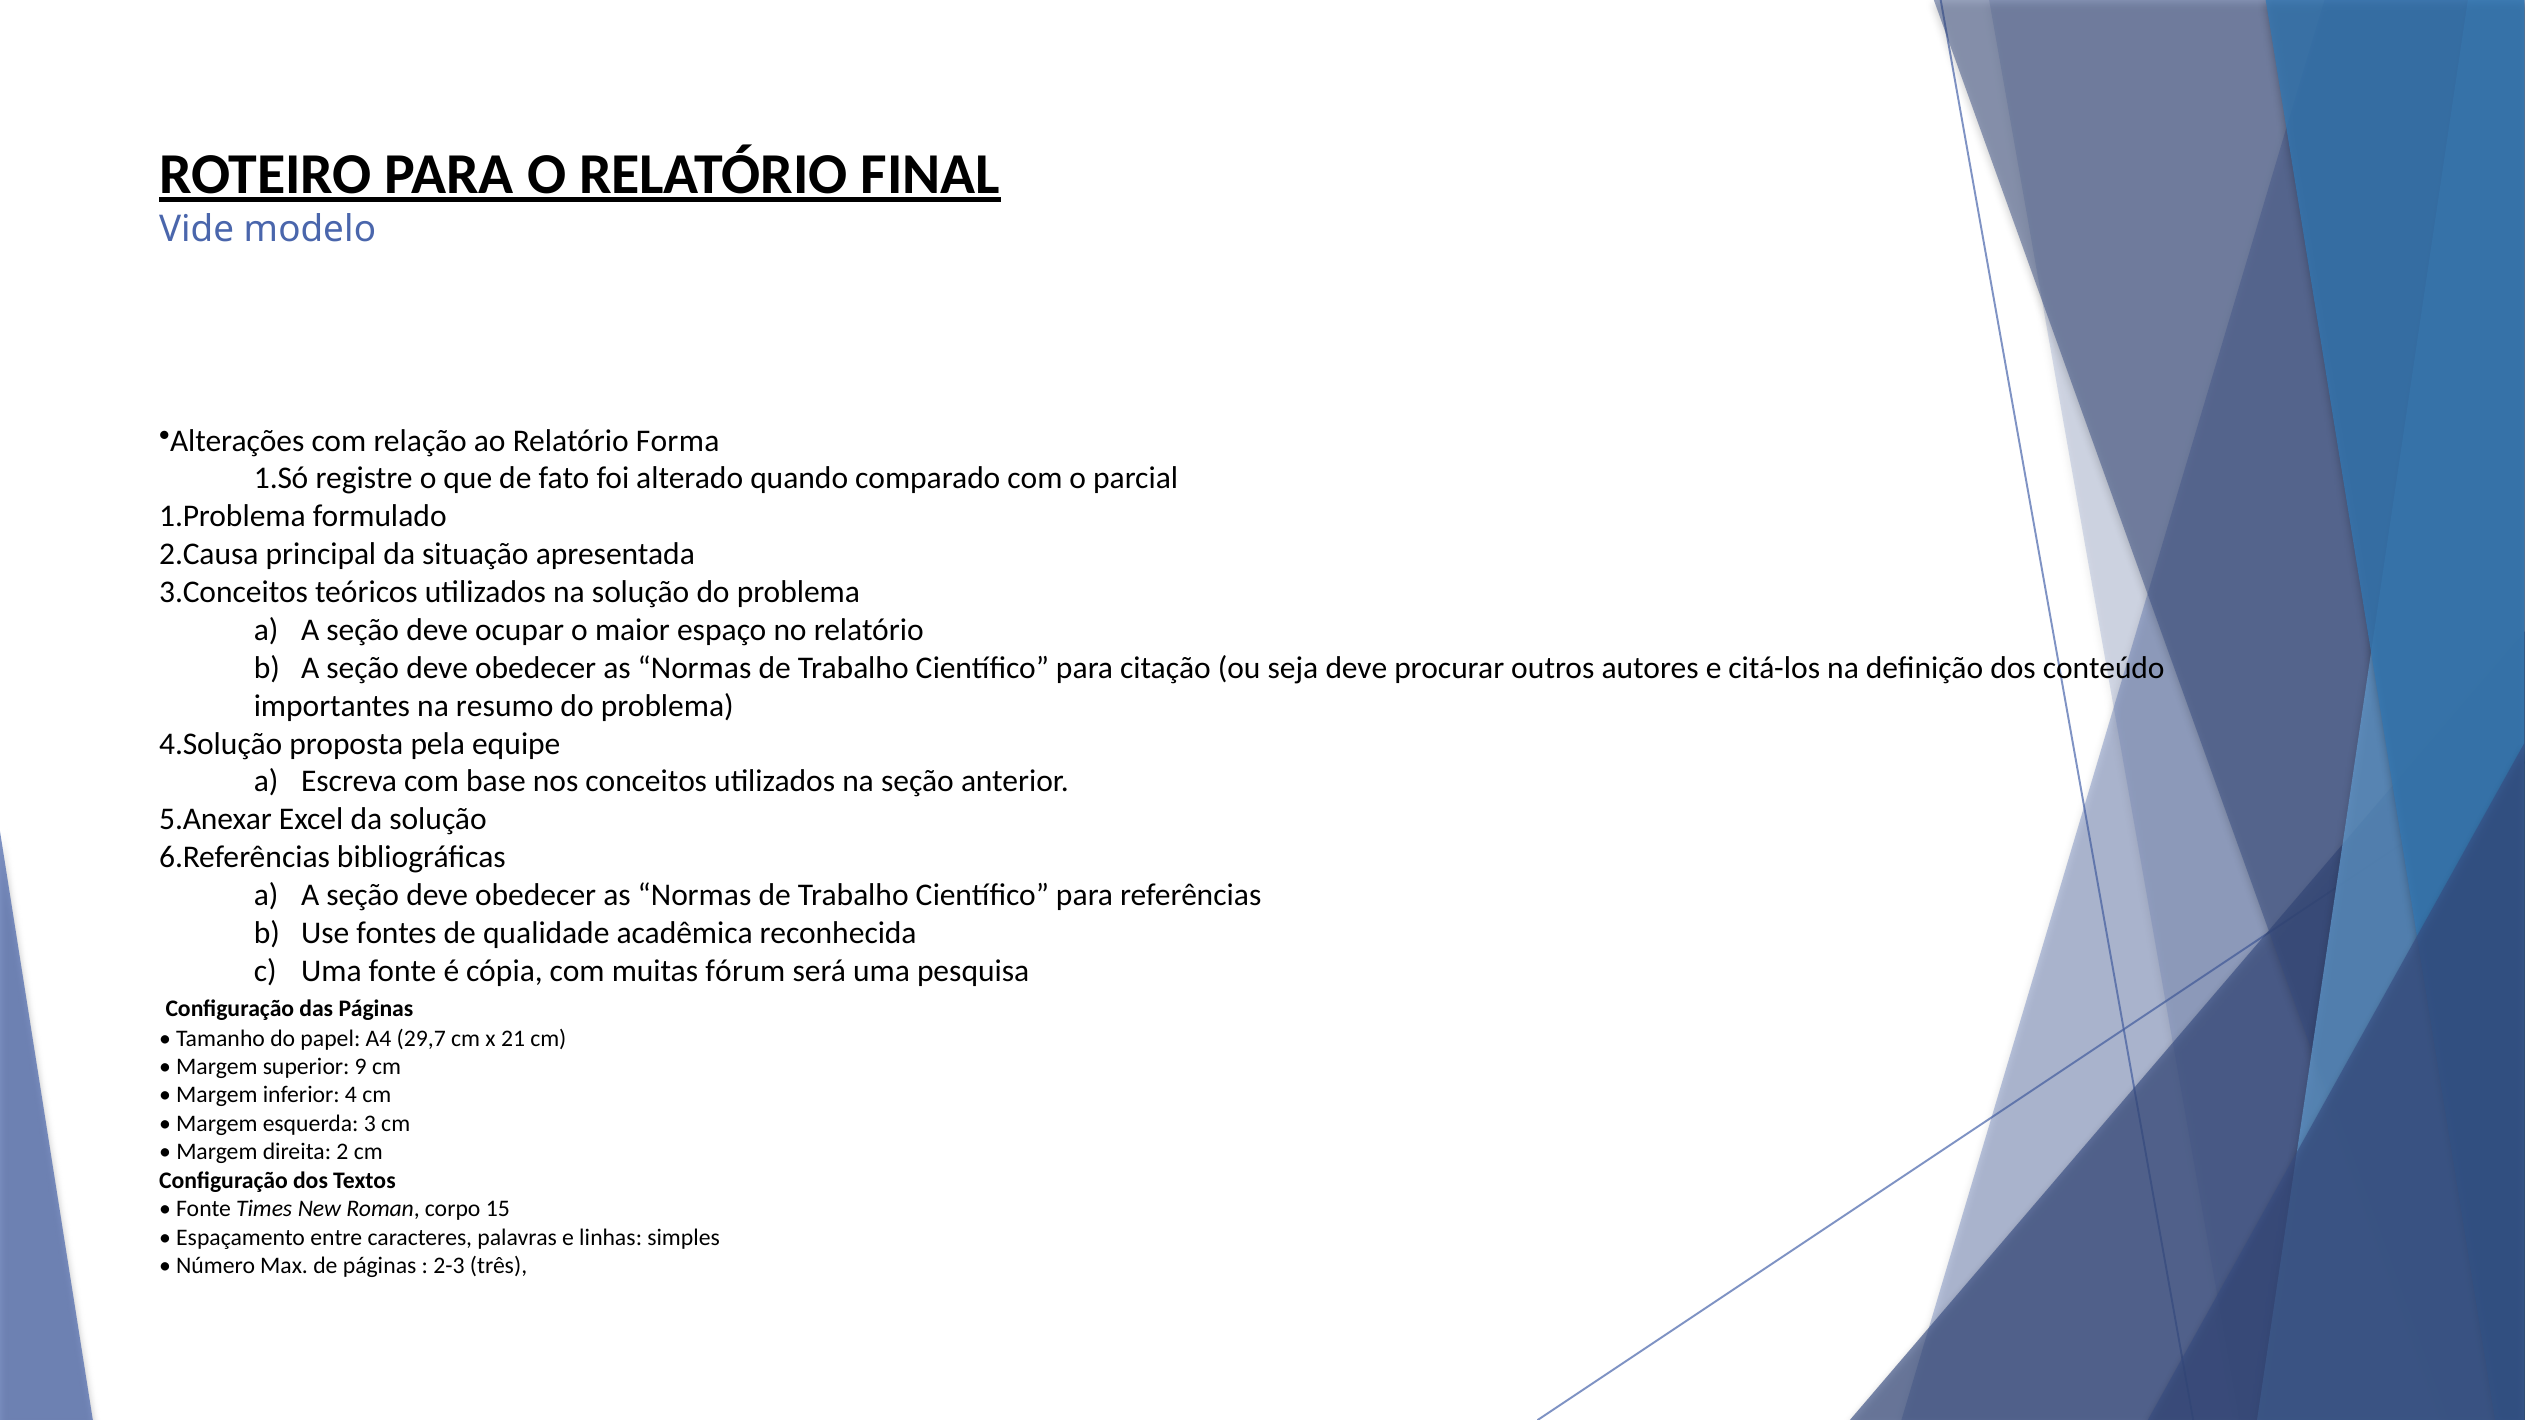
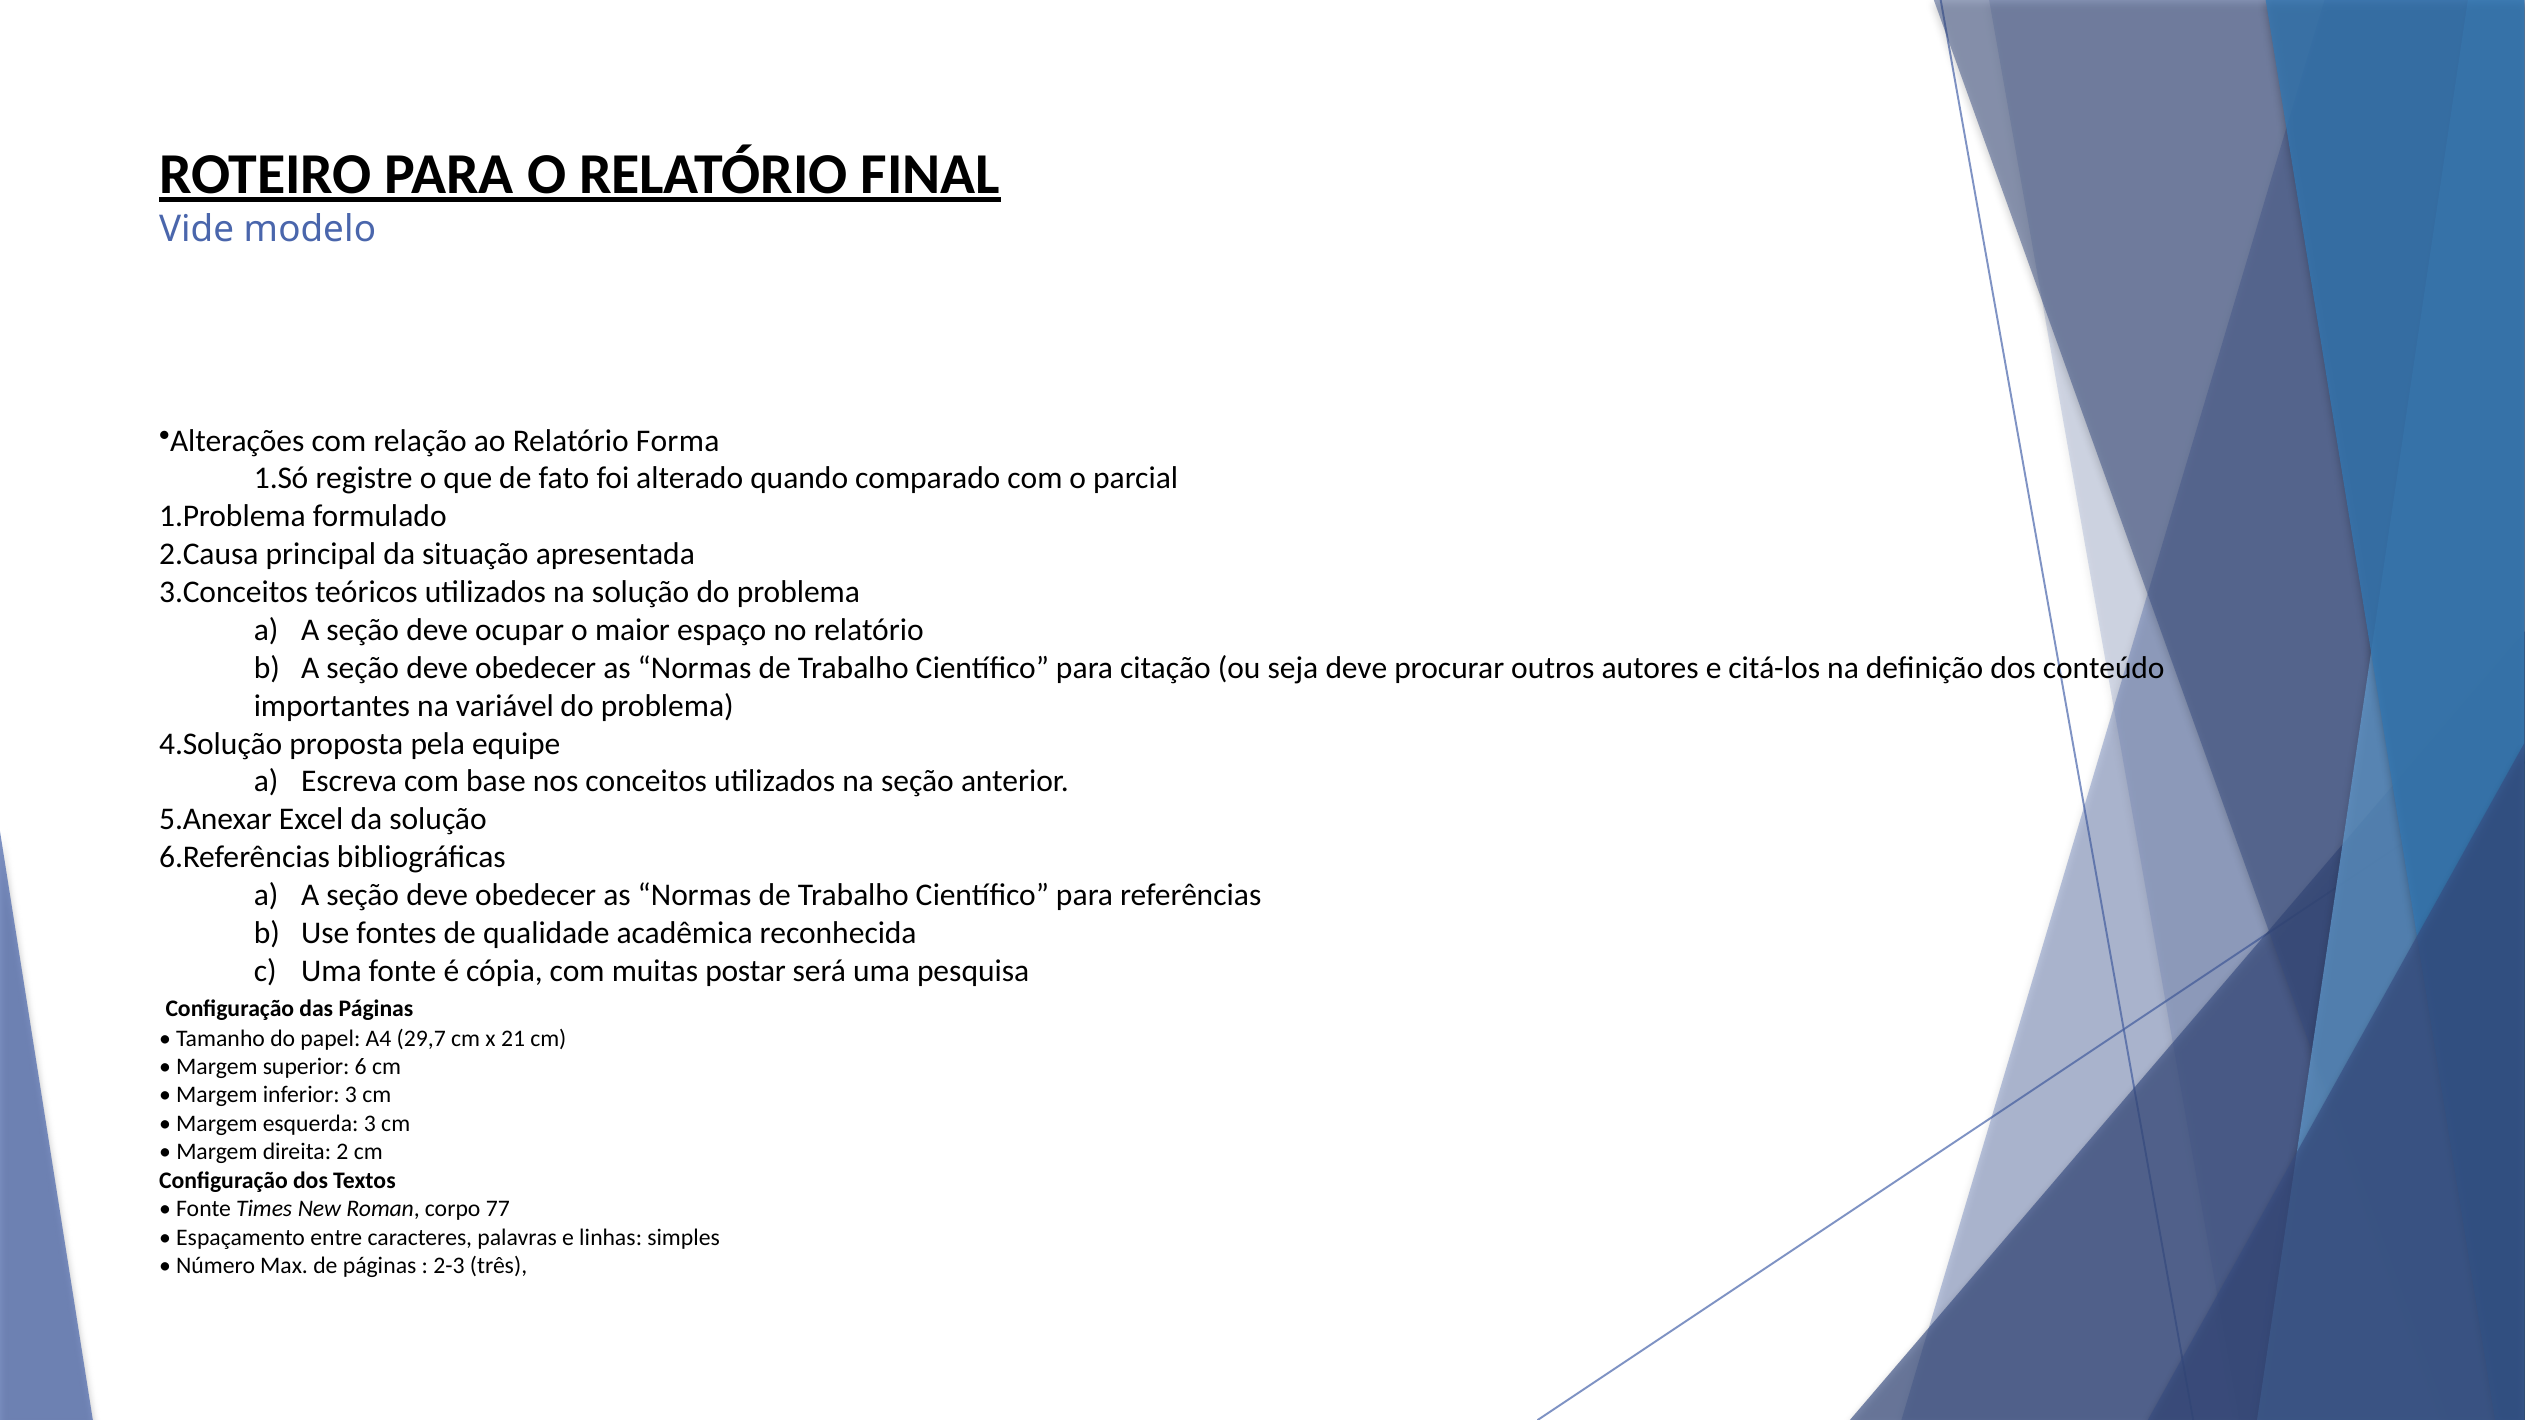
resumo: resumo -> variável (505, 706)
fórum: fórum -> postar (746, 971)
9: 9 -> 6 (361, 1067)
inferior 4: 4 -> 3 (351, 1095)
15: 15 -> 77 (498, 1209)
